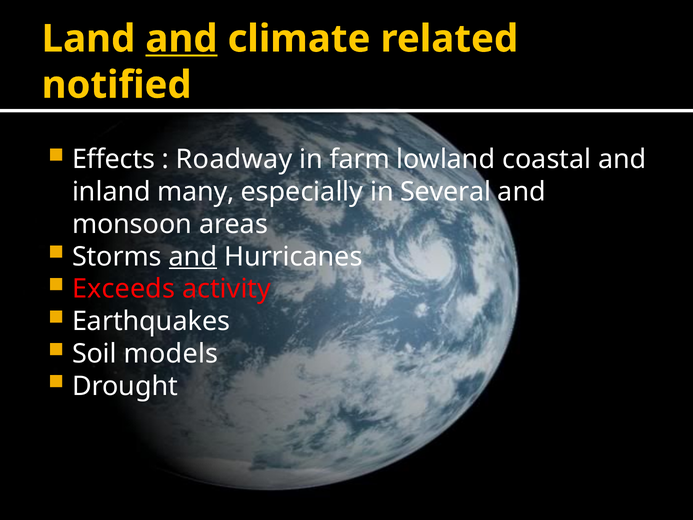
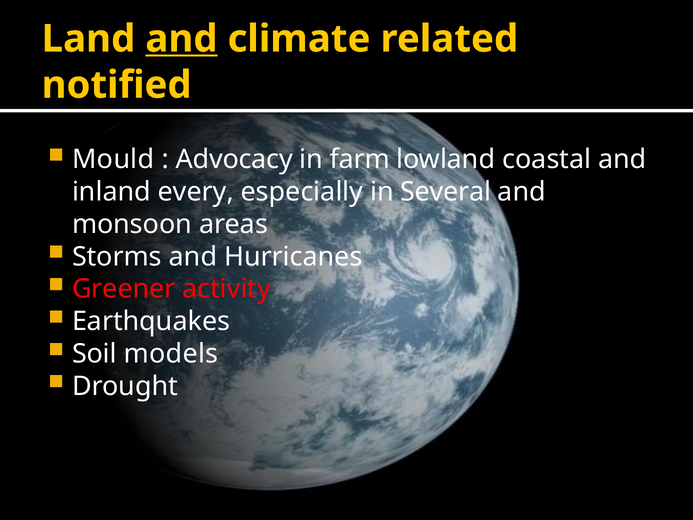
Effects: Effects -> Mould (113, 159)
Roadway: Roadway -> Advocacy (234, 159)
many: many -> every (196, 192)
and underline: present -> none (193, 257)
Exceeds: Exceeds -> Greener (124, 289)
